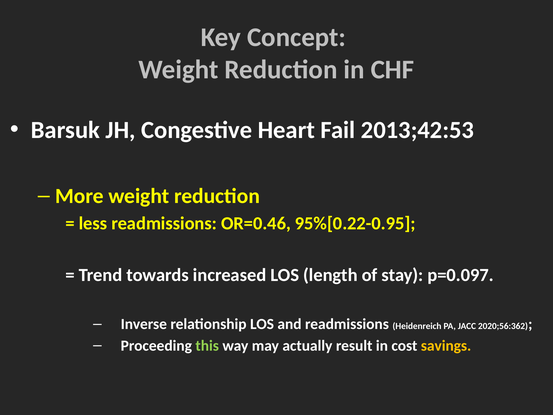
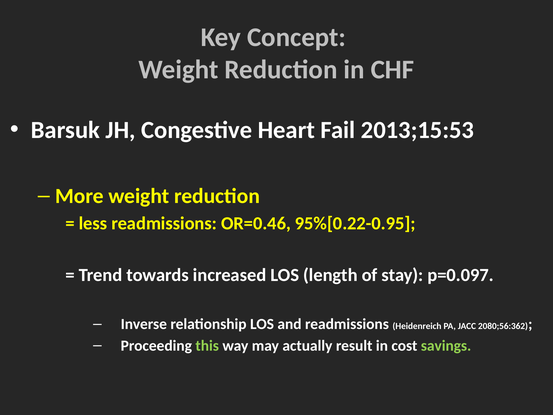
2013;42:53: 2013;42:53 -> 2013;15:53 (417, 130)
2020;56:362: 2020;56:362 -> 2080;56:362 (503, 326)
savings colour: yellow -> light green (446, 346)
